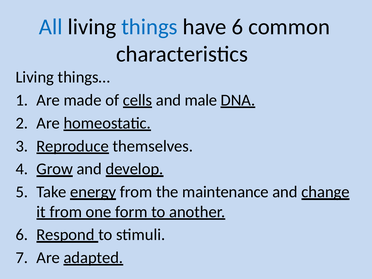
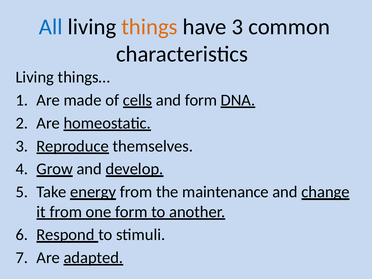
things colour: blue -> orange (149, 27)
have 6: 6 -> 3 (237, 27)
and male: male -> form (201, 100)
